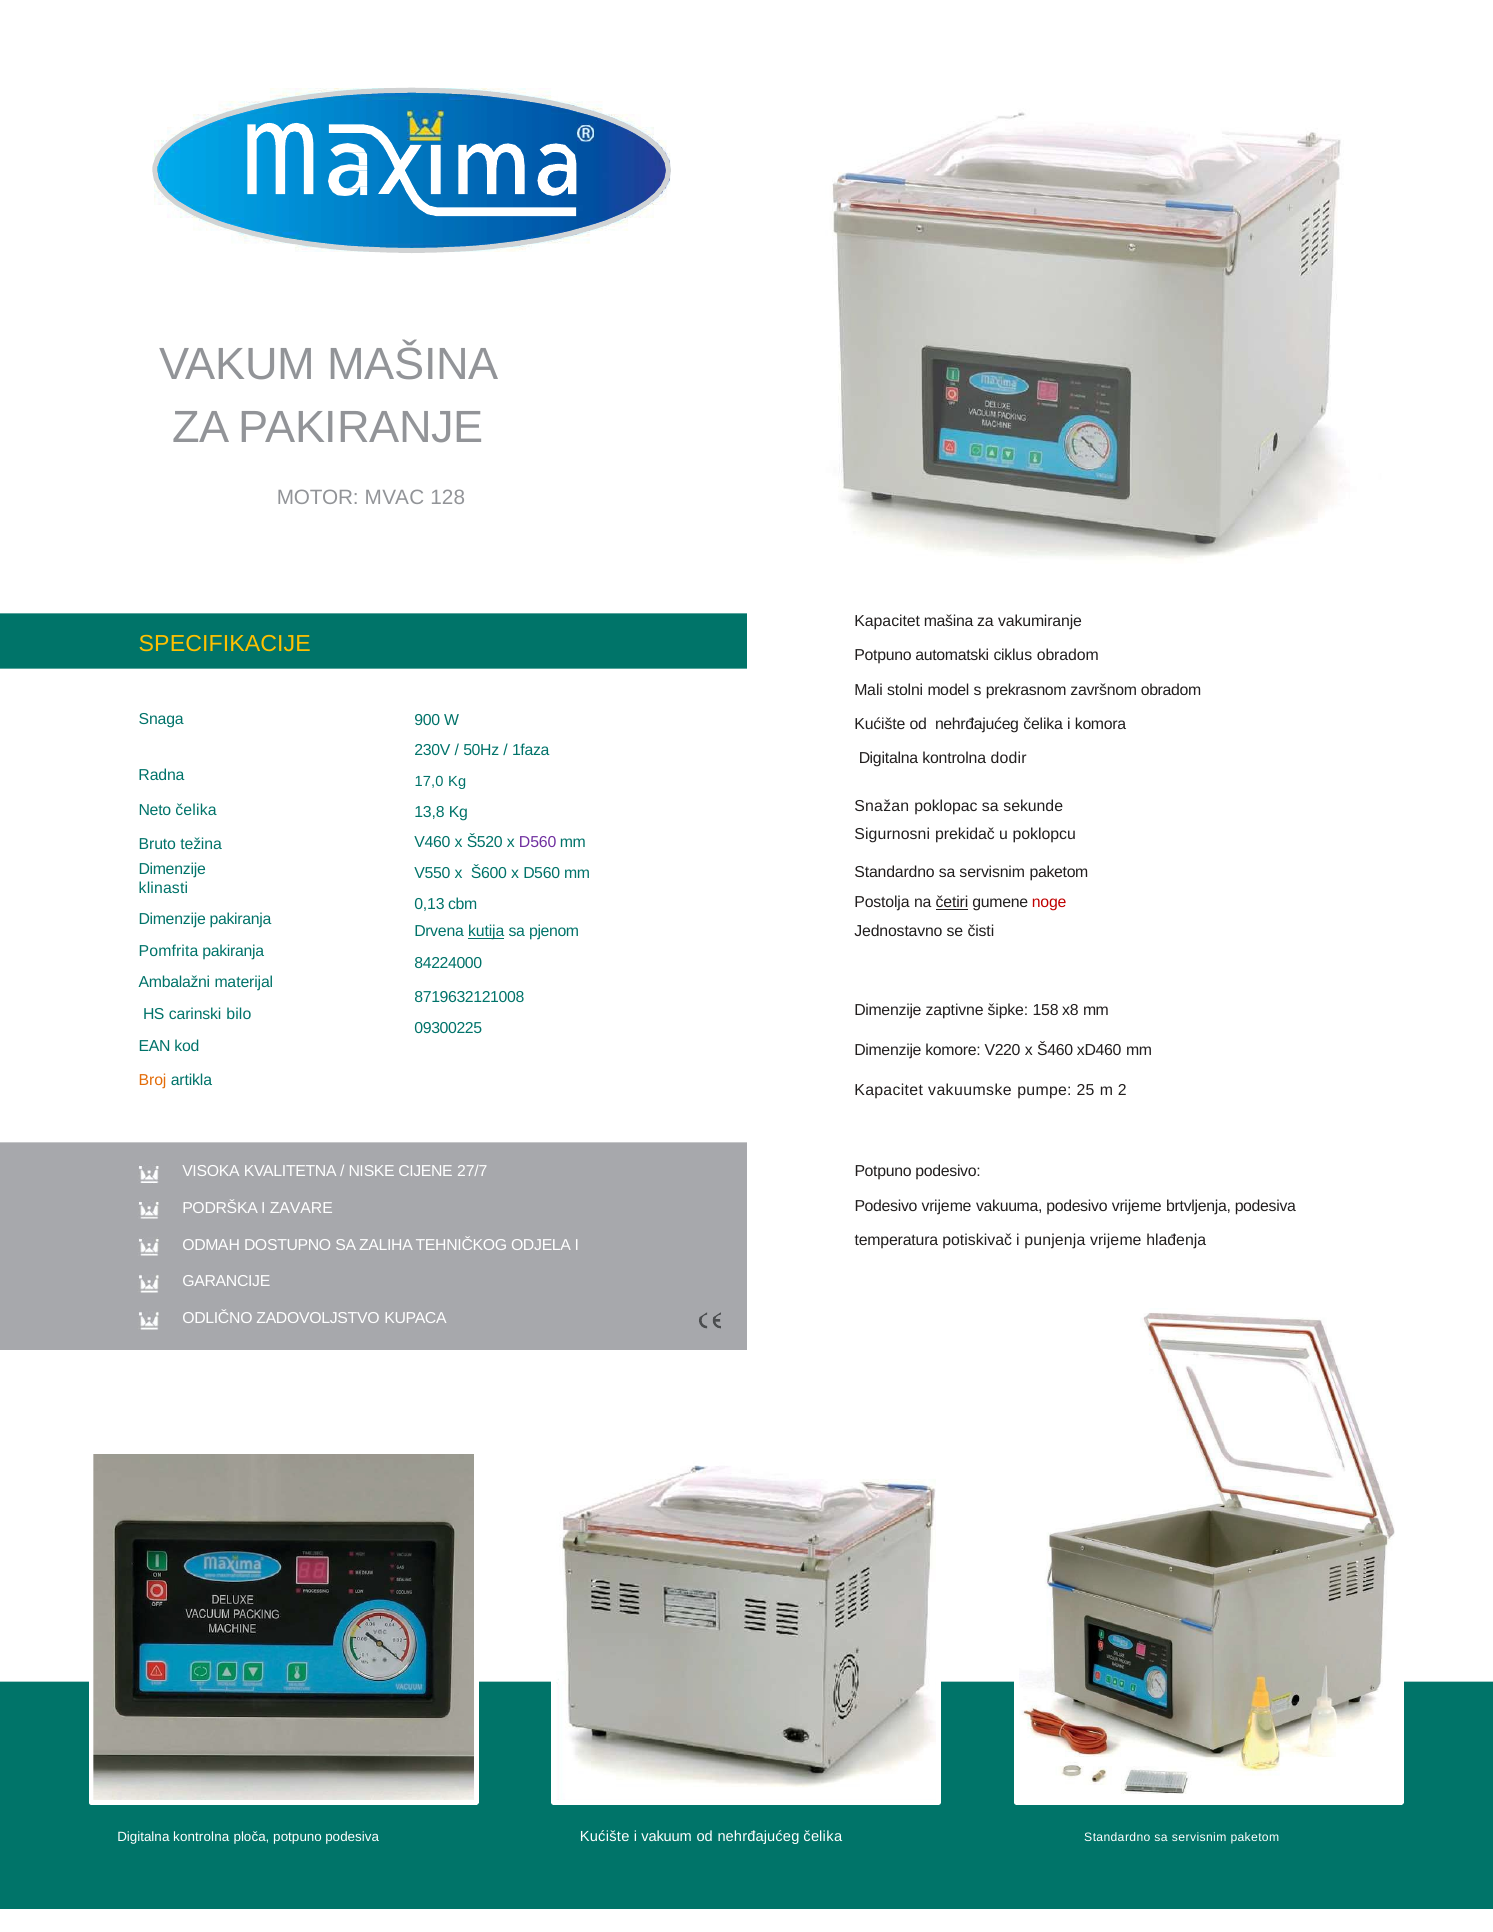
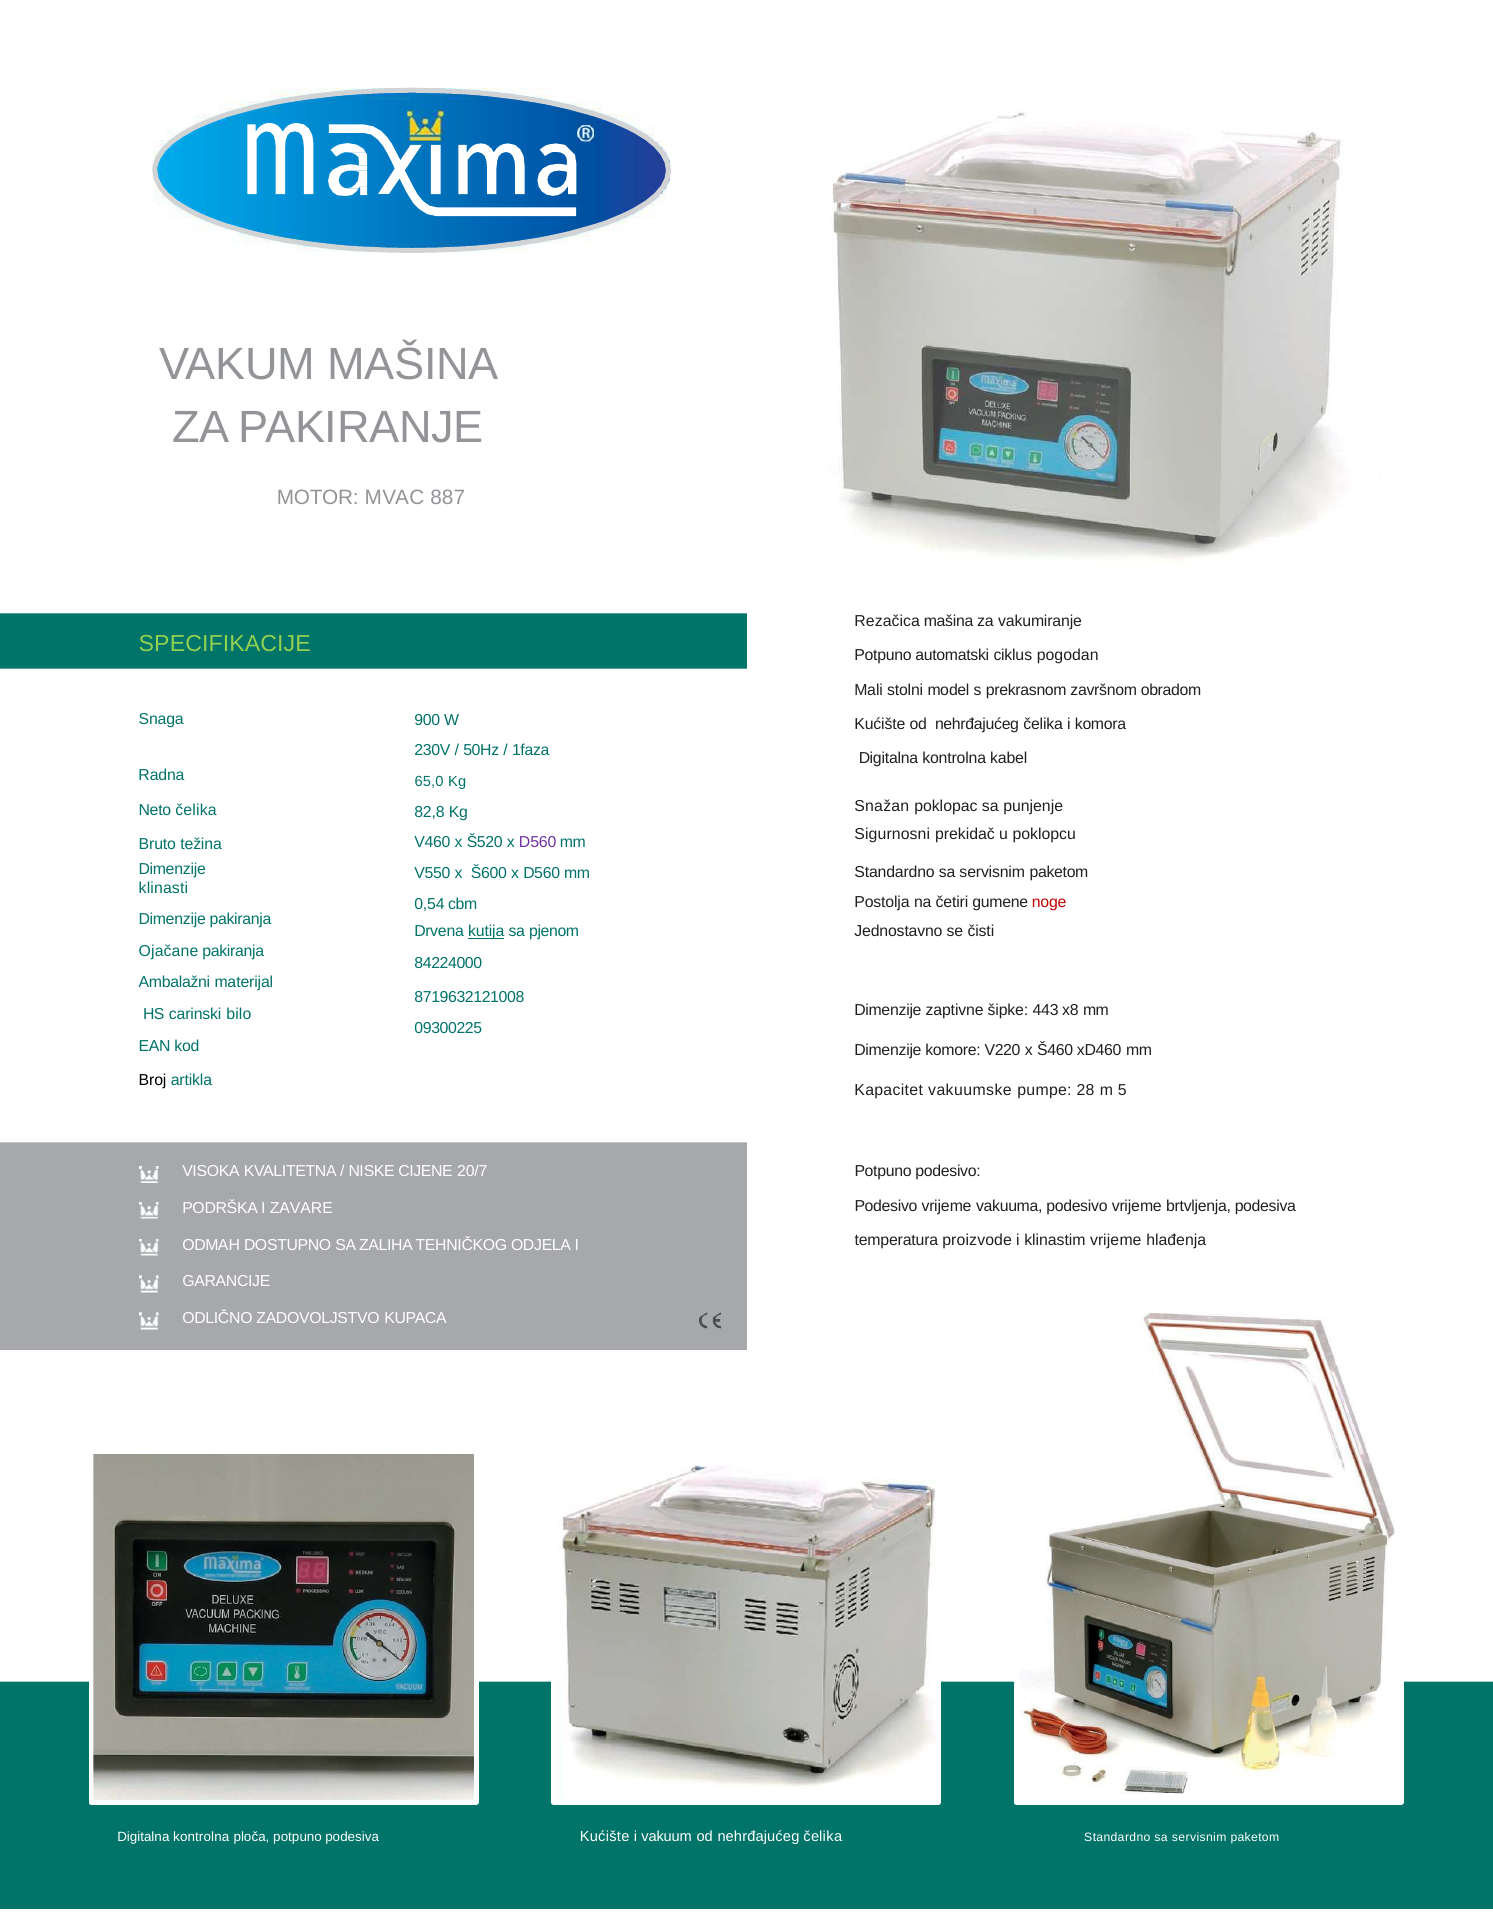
128: 128 -> 887 (448, 497)
Kapacitet: Kapacitet -> Rezačica (887, 622)
SPECIFIKACIJE colour: yellow -> light green (225, 644)
ciklus obradom: obradom -> pogodan (1068, 656)
dodir: dodir -> kabel (1009, 758)
17,0: 17,0 -> 65,0 (429, 782)
sekunde: sekunde -> punjenje (1033, 806)
13,8: 13,8 -> 82,8 (429, 812)
četiri underline: present -> none (952, 903)
0,13: 0,13 -> 0,54 (429, 904)
Pomfrita: Pomfrita -> Ojačane (169, 951)
158: 158 -> 443 (1046, 1011)
Broj colour: orange -> black (153, 1080)
25: 25 -> 28 (1086, 1090)
2: 2 -> 5 (1122, 1090)
27/7: 27/7 -> 20/7 (472, 1172)
potiskivač: potiskivač -> proizvode (977, 1240)
punjenja: punjenja -> klinastim (1055, 1240)
